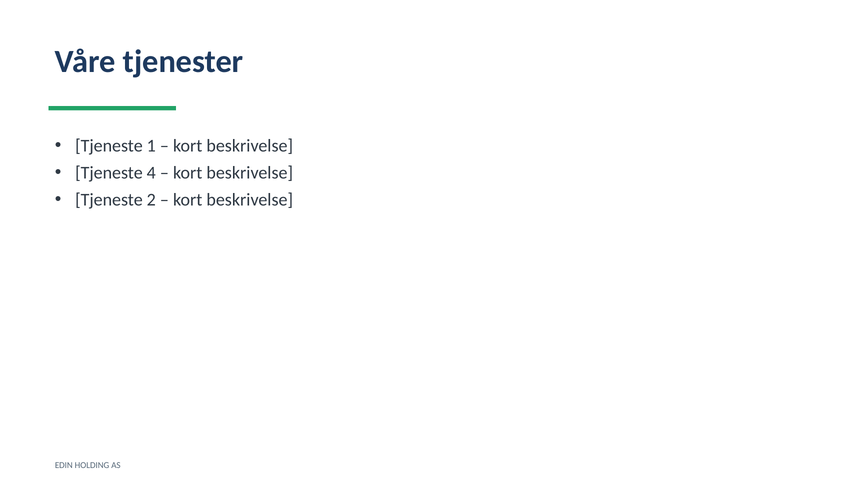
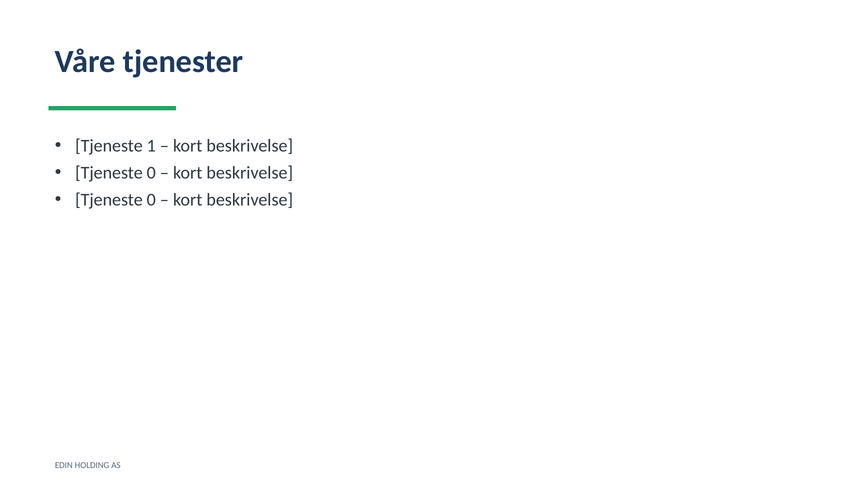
4: 4 -> 0 (151, 173)
2: 2 -> 0 (151, 200)
